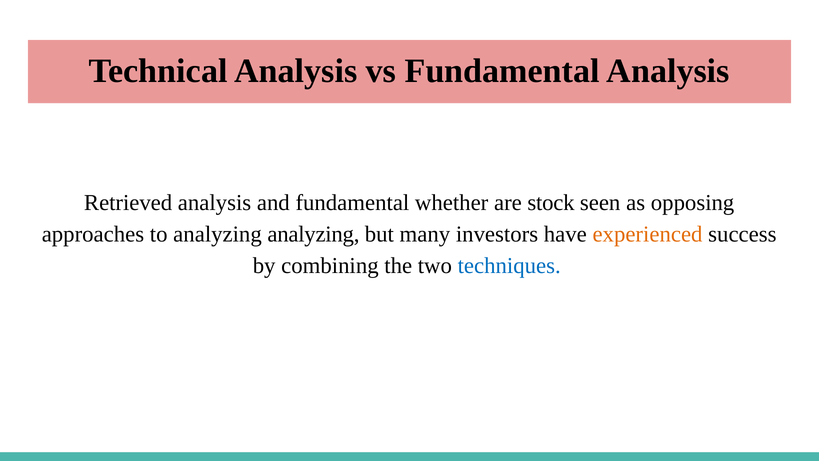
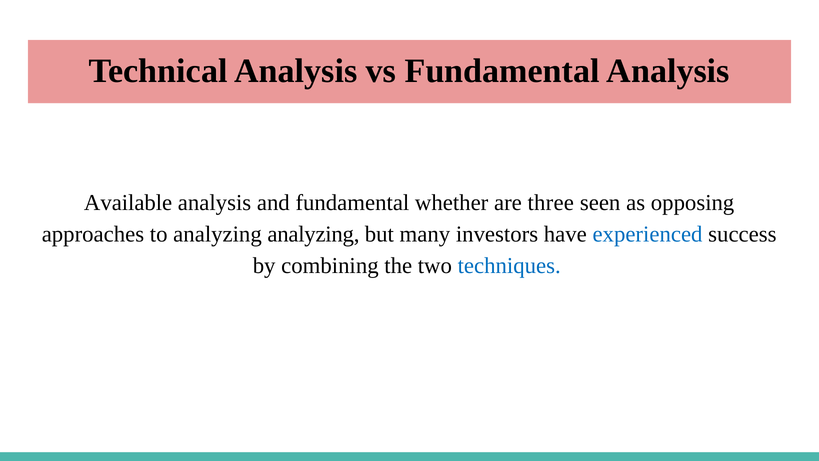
Retrieved: Retrieved -> Available (128, 203)
stock: stock -> three (551, 203)
experienced colour: orange -> blue (647, 234)
